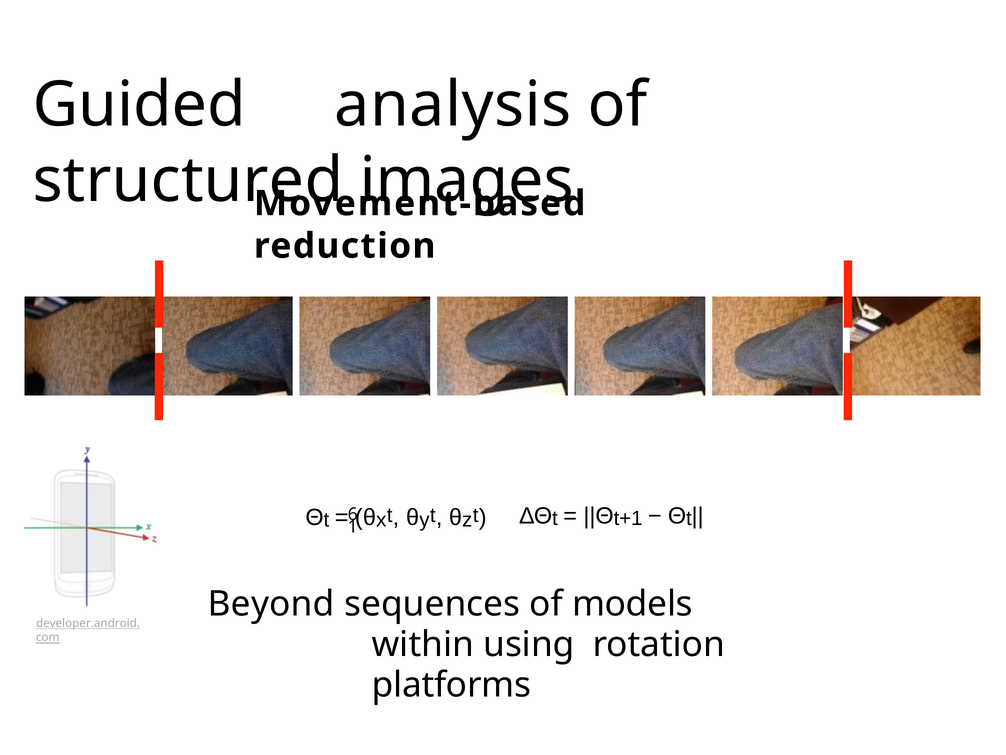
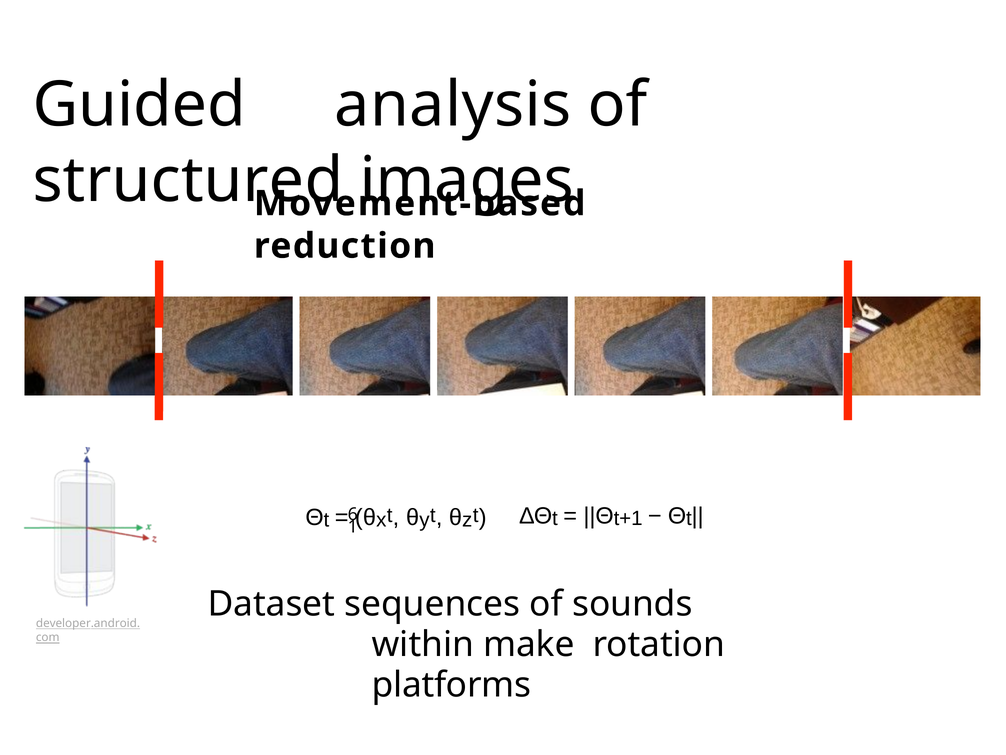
Beyond: Beyond -> Dataset (271, 604)
models: models -> sounds (632, 604)
using: using -> make (529, 644)
